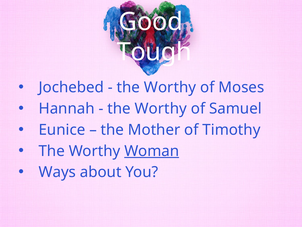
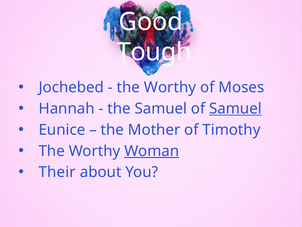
Worthy: Worthy -> Samuel (161, 108)
Samuel underline: none -> present (235, 108)
Ways: Ways -> Their (57, 172)
